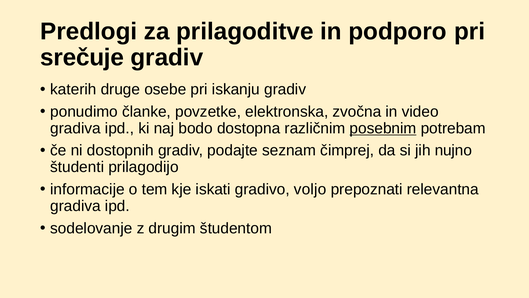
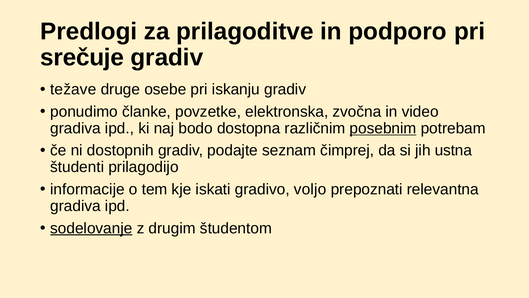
katerih: katerih -> težave (73, 89)
nujno: nujno -> ustna (453, 150)
sodelovanje underline: none -> present (91, 228)
